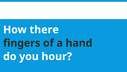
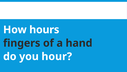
there: there -> hours (44, 30)
